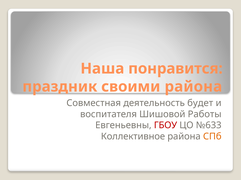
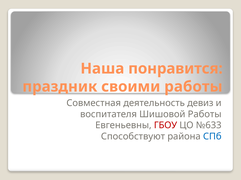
своими района: района -> работы (193, 87)
будет: будет -> девиз (200, 103)
Коллективное: Коллективное -> Способствуют (133, 137)
СПб colour: orange -> blue (212, 137)
